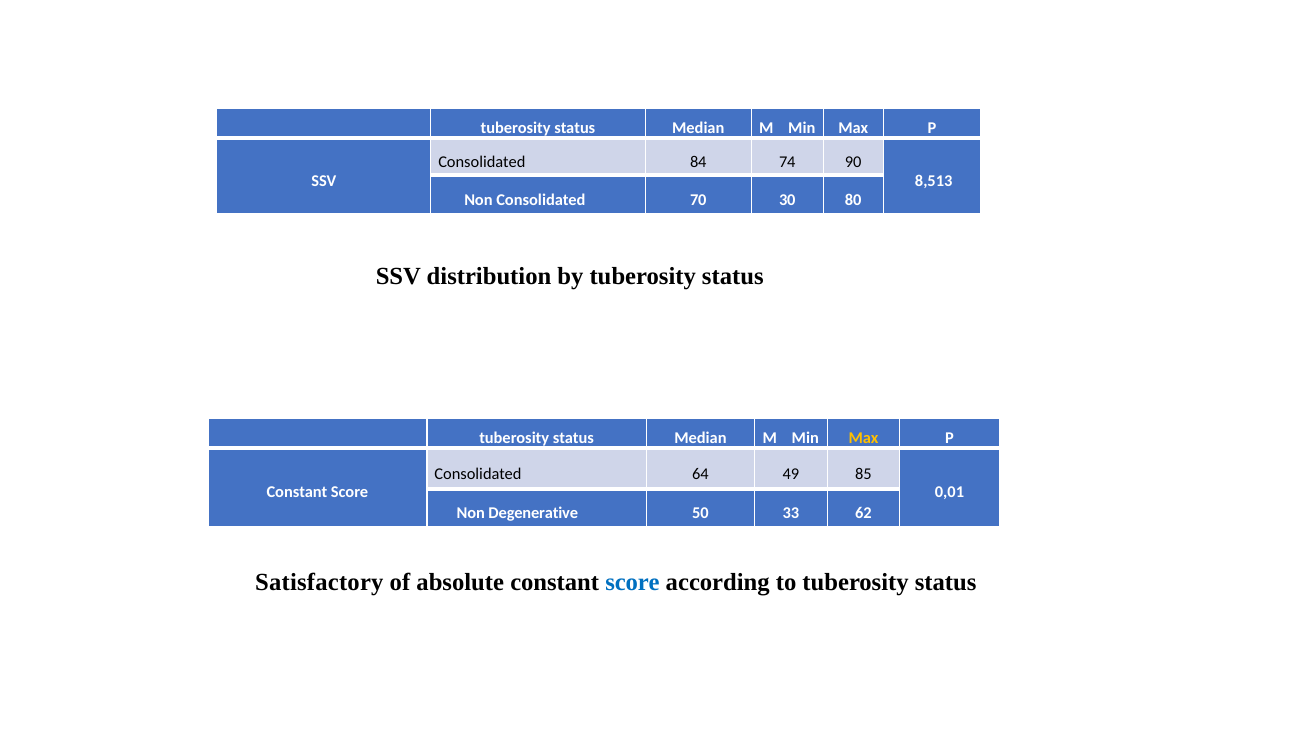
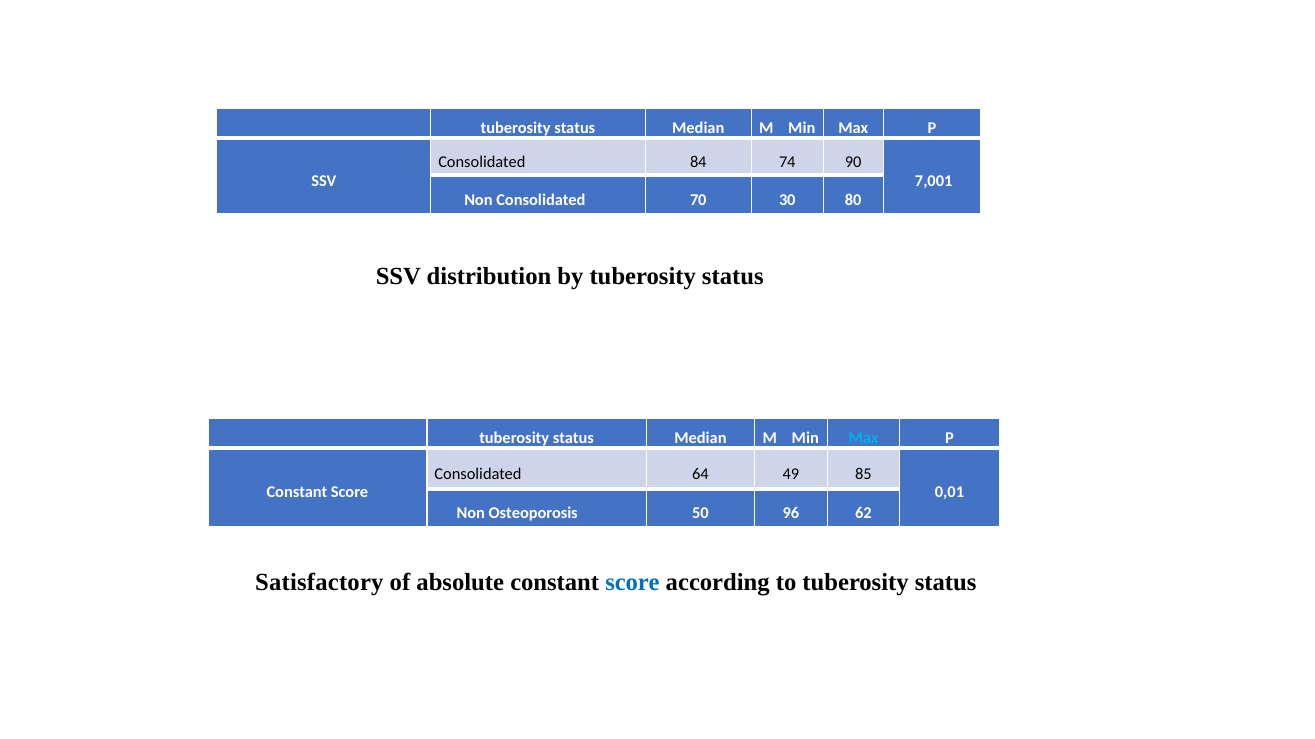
8,513: 8,513 -> 7,001 (934, 181)
Max colour: yellow -> light blue (863, 439)
Degenerative: Degenerative -> Osteoporosis (533, 513)
33: 33 -> 96 (791, 513)
